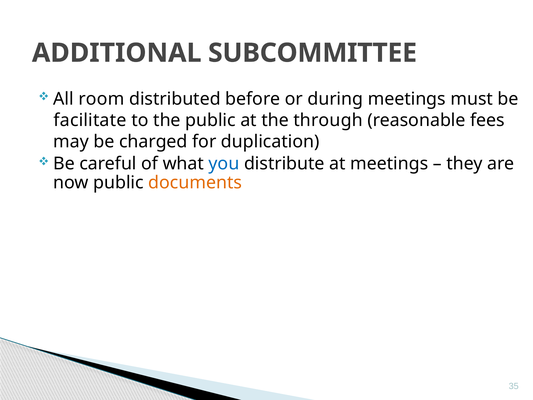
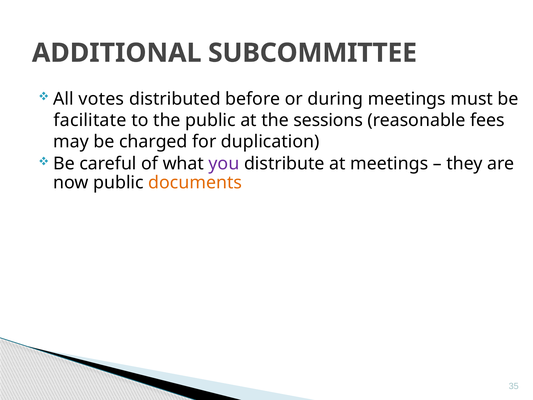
room: room -> votes (101, 99)
through: through -> sessions (328, 120)
you colour: blue -> purple (224, 163)
